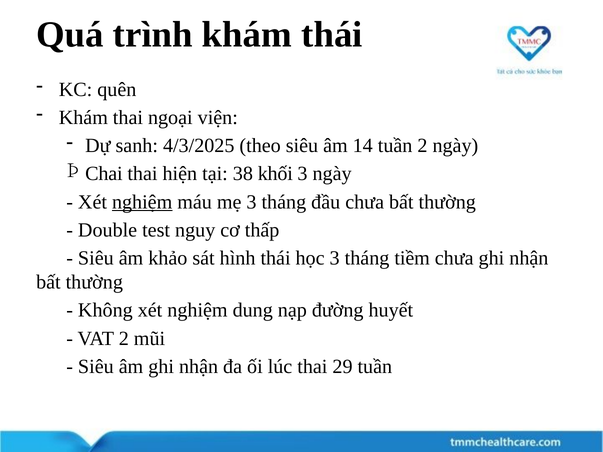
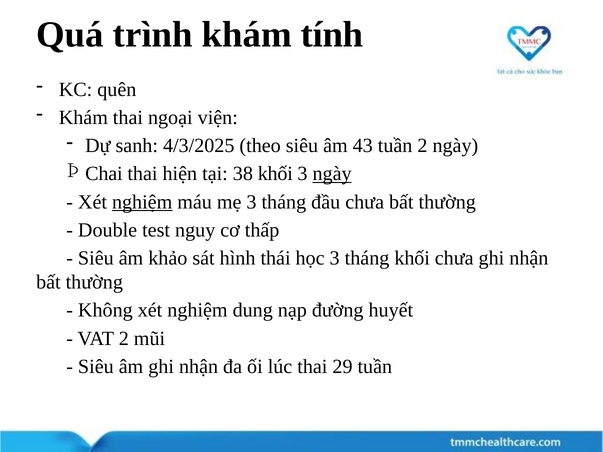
khám thái: thái -> tính (332, 34)
14: 14 -> 43 (363, 146)
ngày underline: none -> present (332, 174)
tháng tiềm: tiềm -> khối (412, 258)
